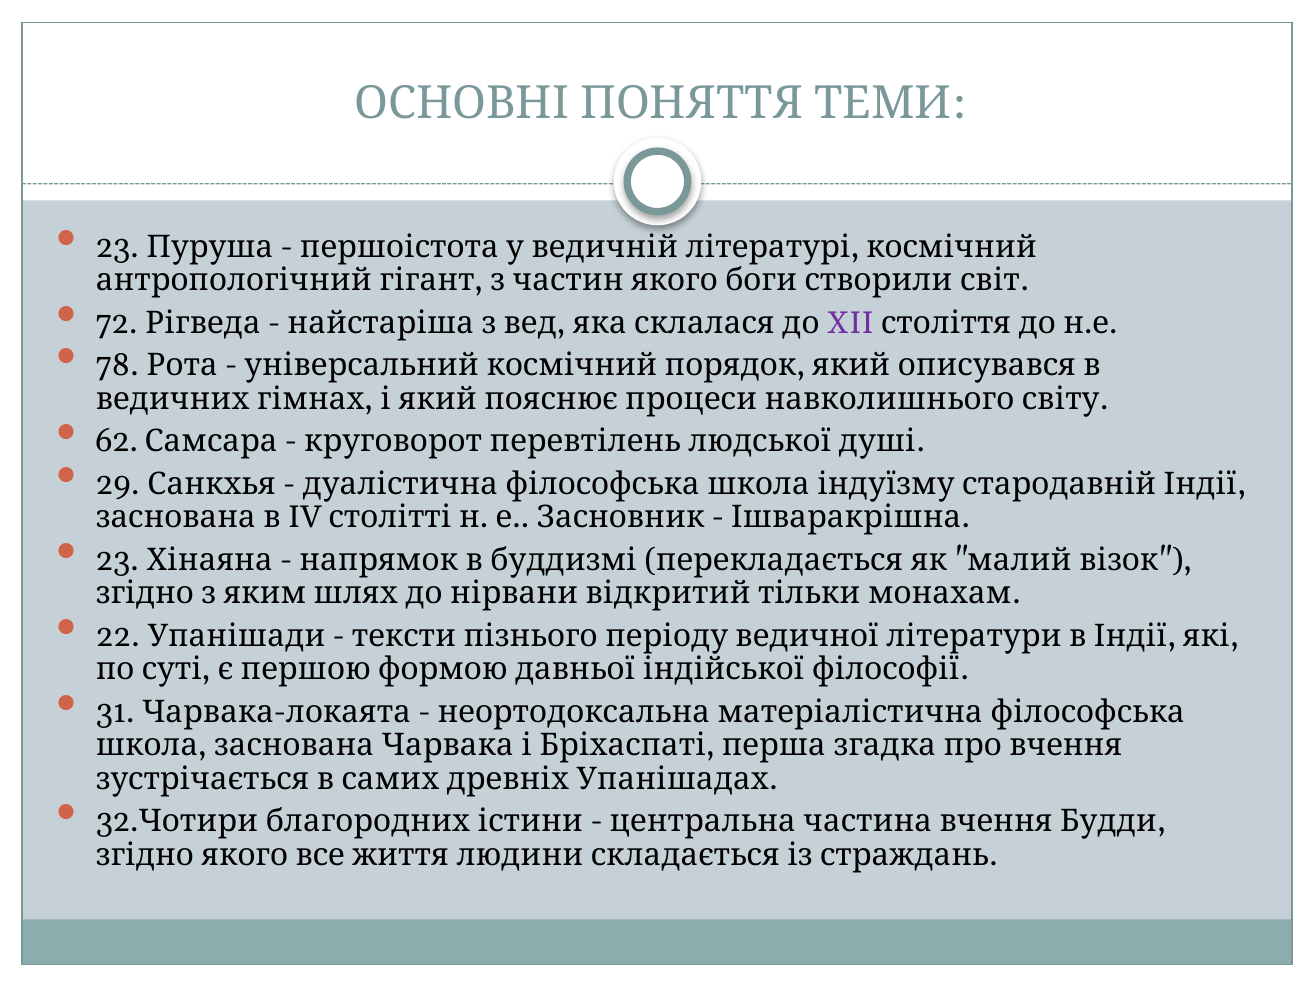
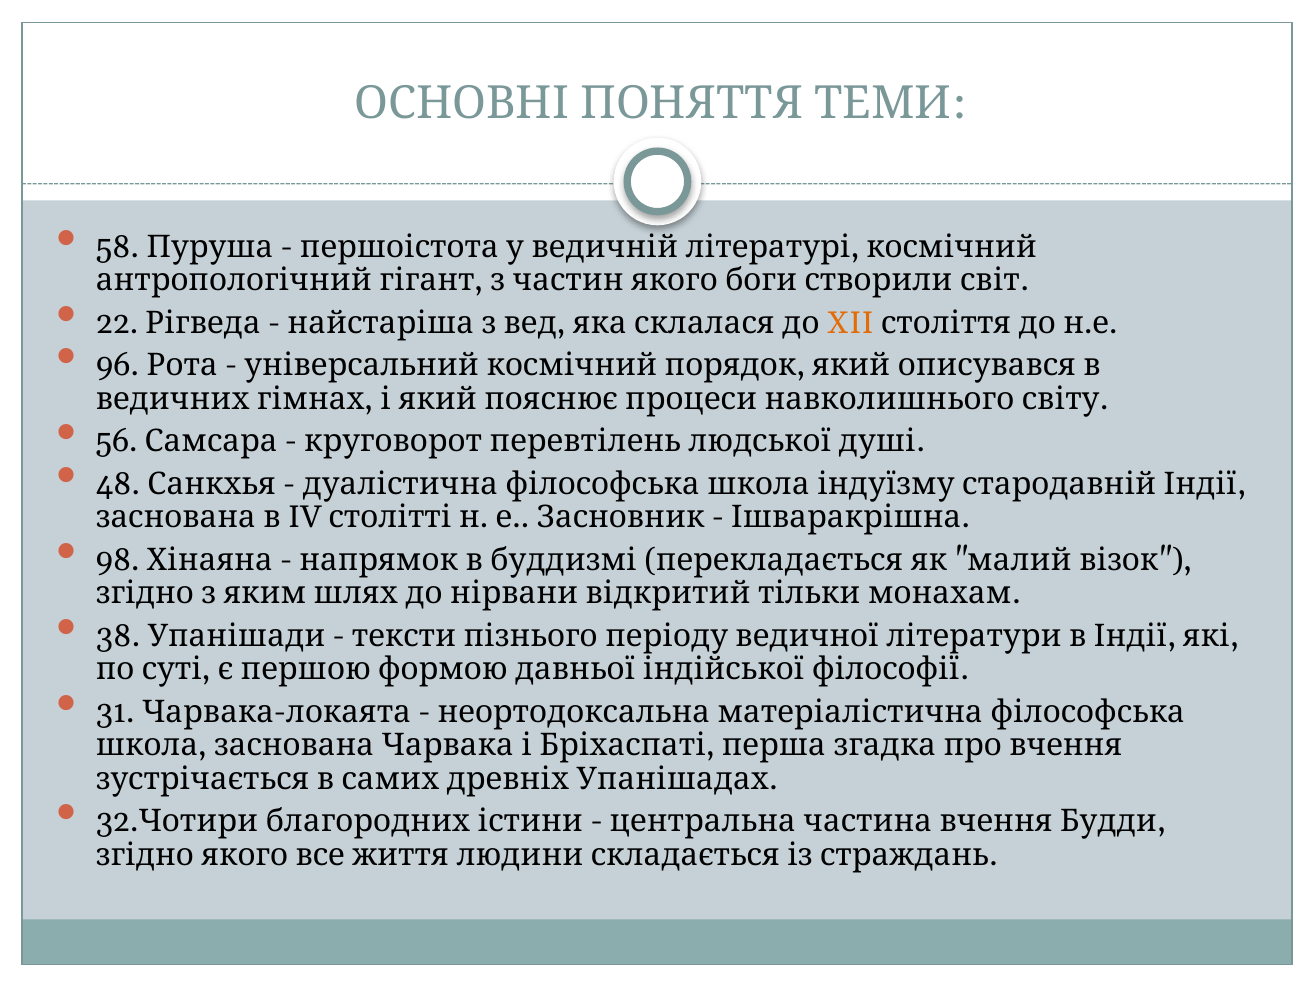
23: 23 -> 58 (117, 247)
72: 72 -> 22 (117, 323)
XII colour: purple -> orange (850, 323)
78: 78 -> 96 (117, 365)
62: 62 -> 56 (117, 441)
29: 29 -> 48 (118, 484)
23: 23 -> 98 (118, 560)
22: 22 -> 38 (118, 635)
